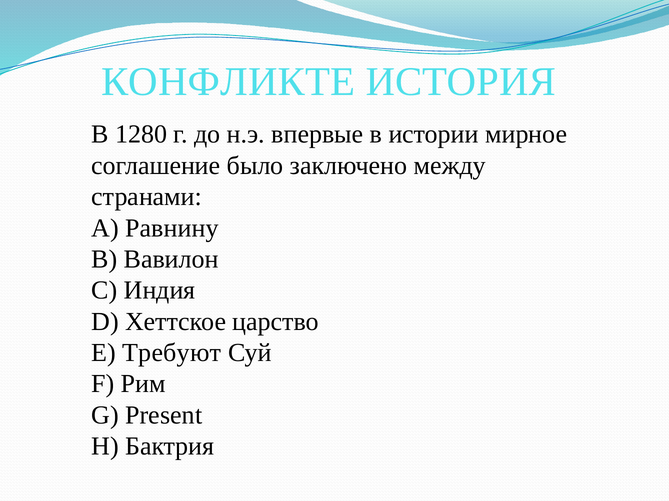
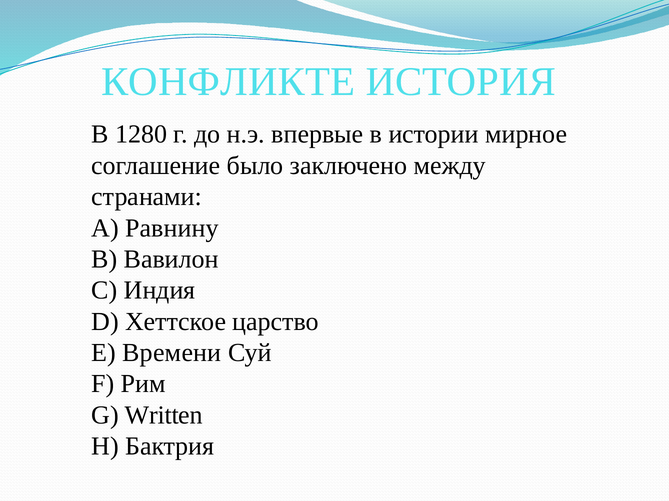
Требуют: Требуют -> Времени (172, 353)
Present: Present -> Written (164, 416)
